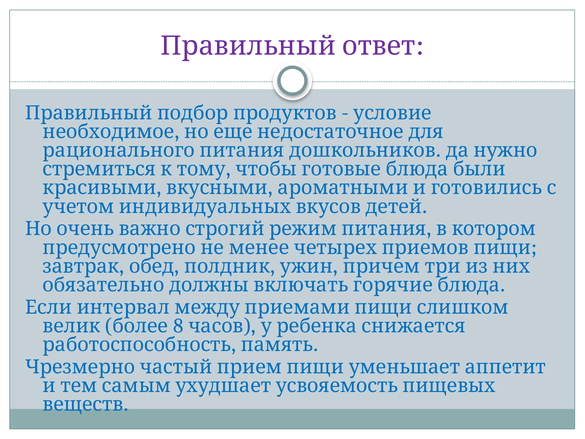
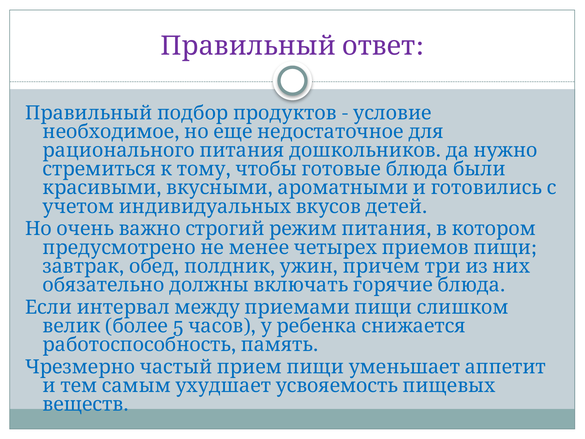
8: 8 -> 5 (178, 326)
